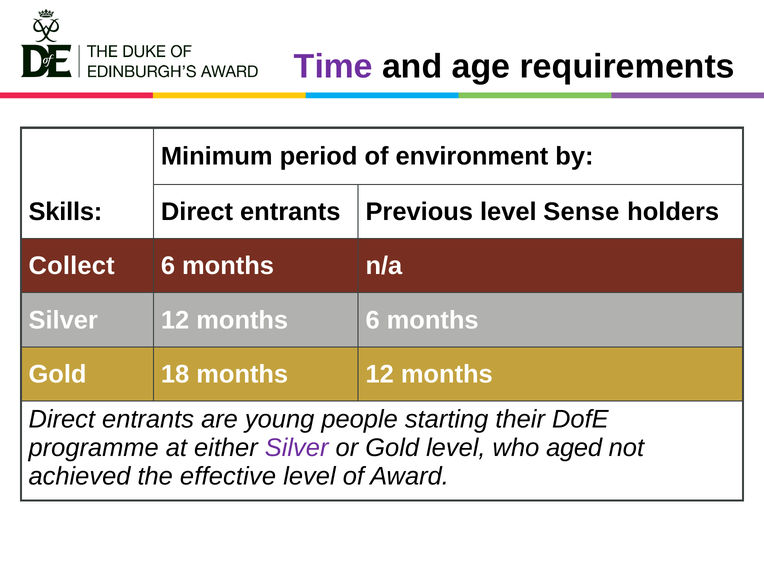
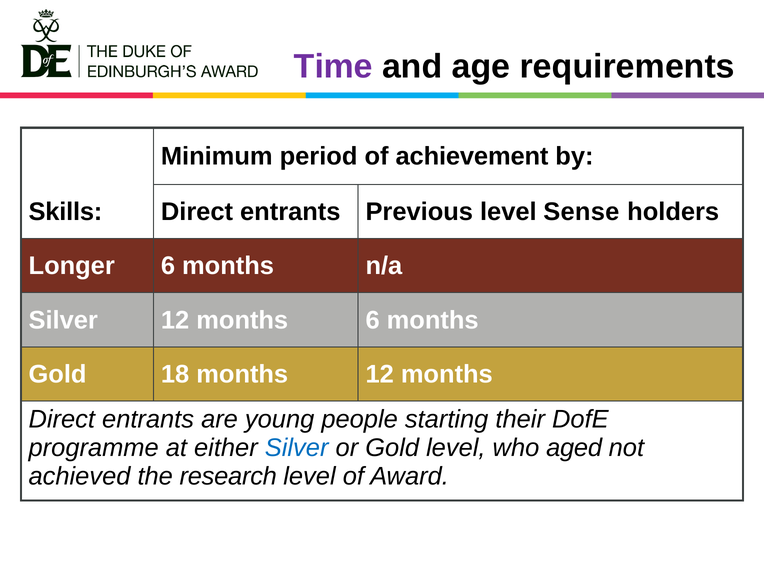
environment: environment -> achievement (472, 156)
Collect: Collect -> Longer (72, 266)
Silver colour: purple -> blue (297, 448)
effective: effective -> research (228, 476)
